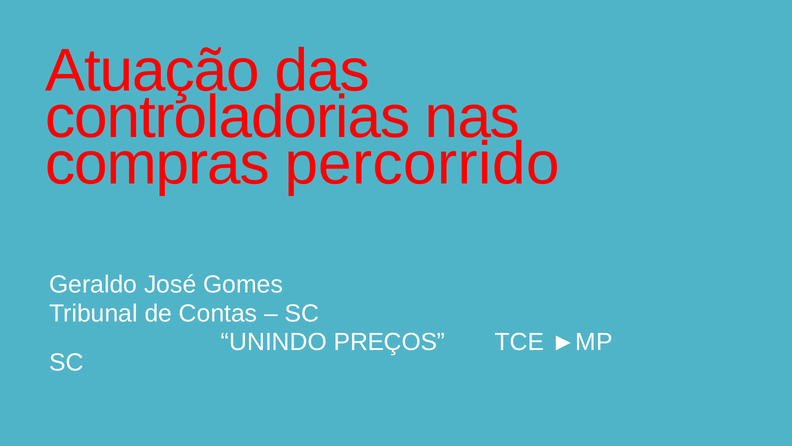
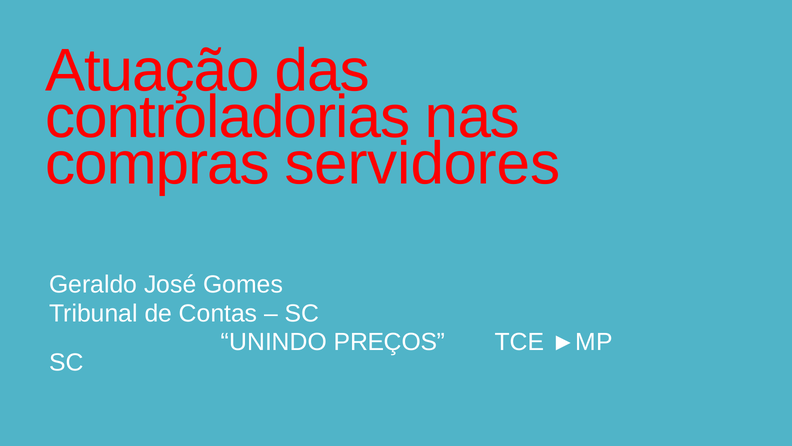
percorrido: percorrido -> servidores (422, 163)
